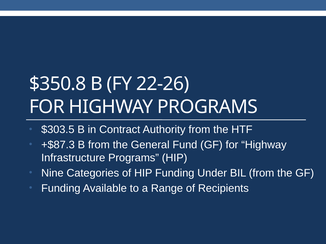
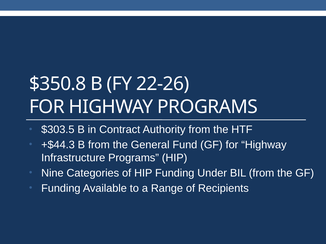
+$87.3: +$87.3 -> +$44.3 (58, 145)
